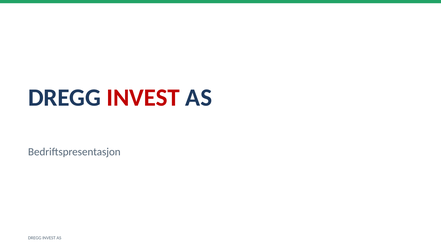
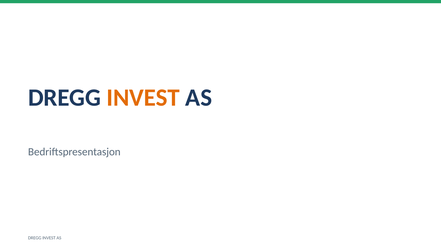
INVEST colour: red -> orange (143, 98)
